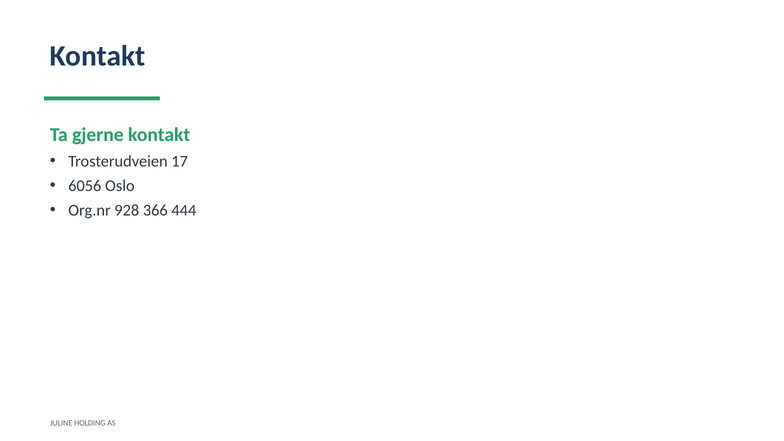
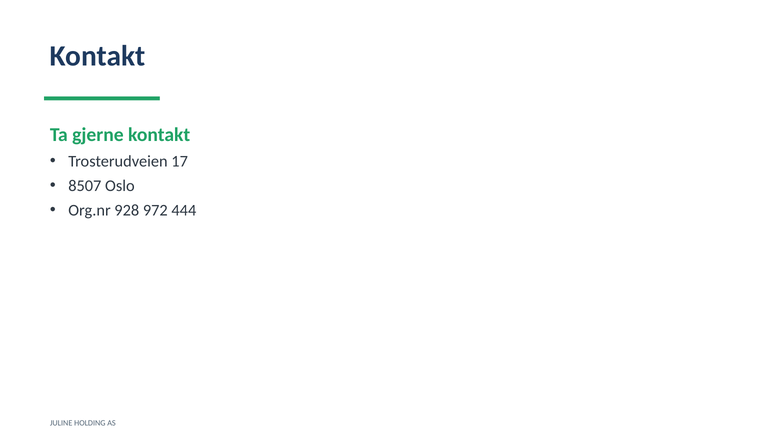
6056: 6056 -> 8507 (85, 186)
366: 366 -> 972 (155, 210)
